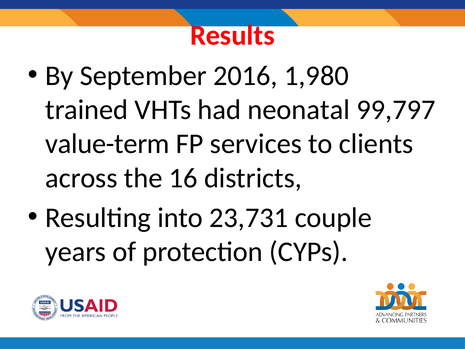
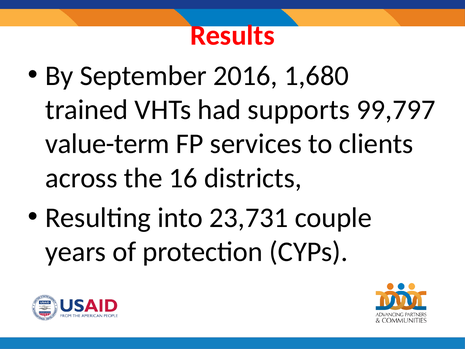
1,980: 1,980 -> 1,680 (316, 76)
neonatal: neonatal -> supports (299, 110)
